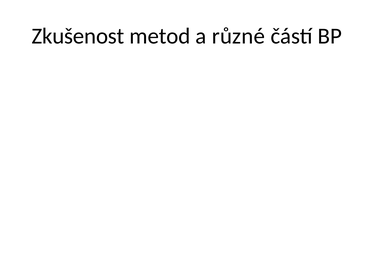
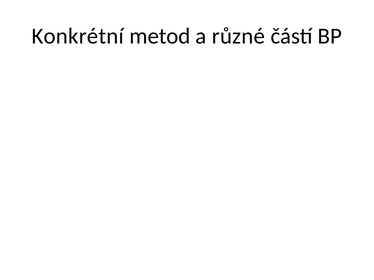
Zkušenost: Zkušenost -> Konkrétní (78, 36)
